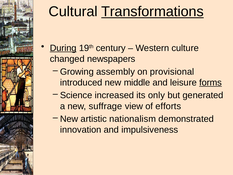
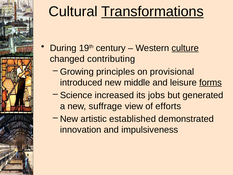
During underline: present -> none (63, 48)
culture underline: none -> present (185, 48)
newspapers: newspapers -> contributing (111, 59)
assembly: assembly -> principles (116, 72)
only: only -> jobs (156, 95)
nationalism: nationalism -> established (133, 119)
